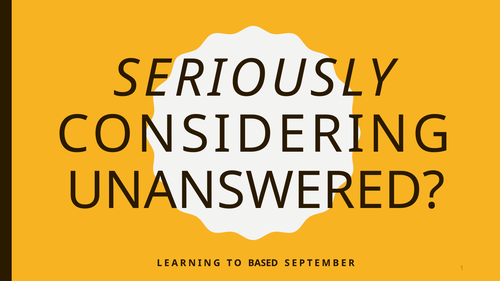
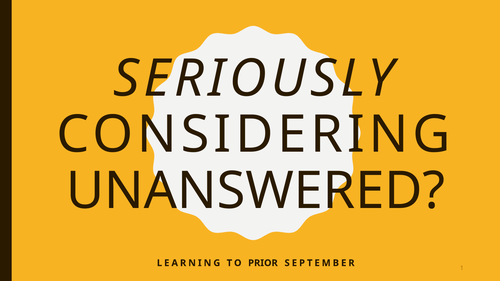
BASED: BASED -> PRIOR (263, 263)
